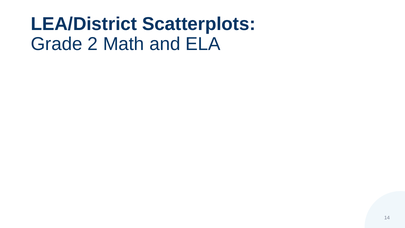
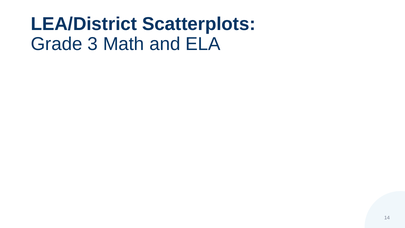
2: 2 -> 3 (93, 44)
